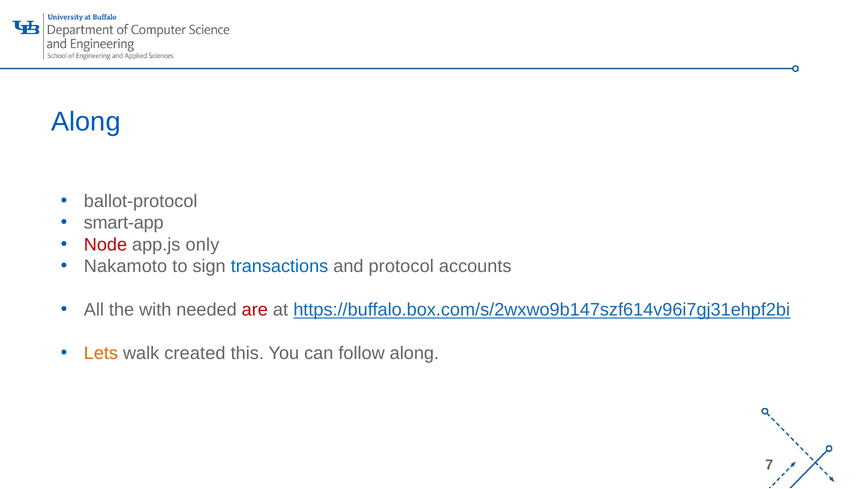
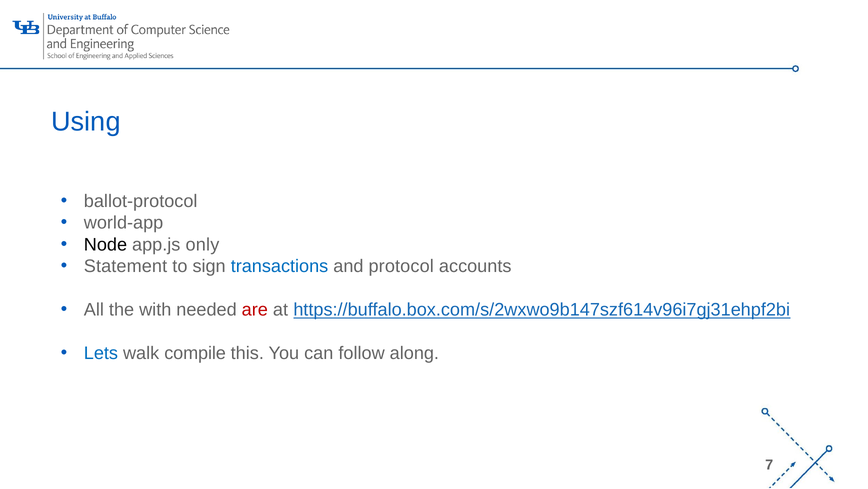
Along: Along -> Using (86, 122)
smart-app: smart-app -> world-app (124, 223)
Node colour: red -> black (105, 244)
Nakamoto: Nakamoto -> Statement (126, 266)
Lets colour: orange -> blue (101, 353)
created: created -> compile (195, 353)
